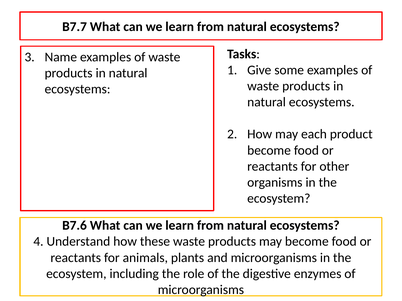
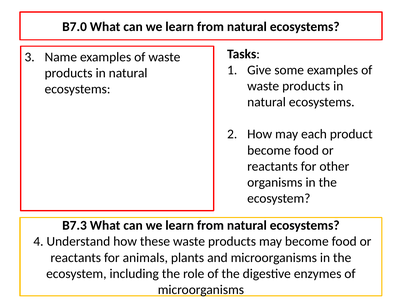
B7.7: B7.7 -> B7.0 (75, 27)
B7.6: B7.6 -> B7.3 (75, 226)
